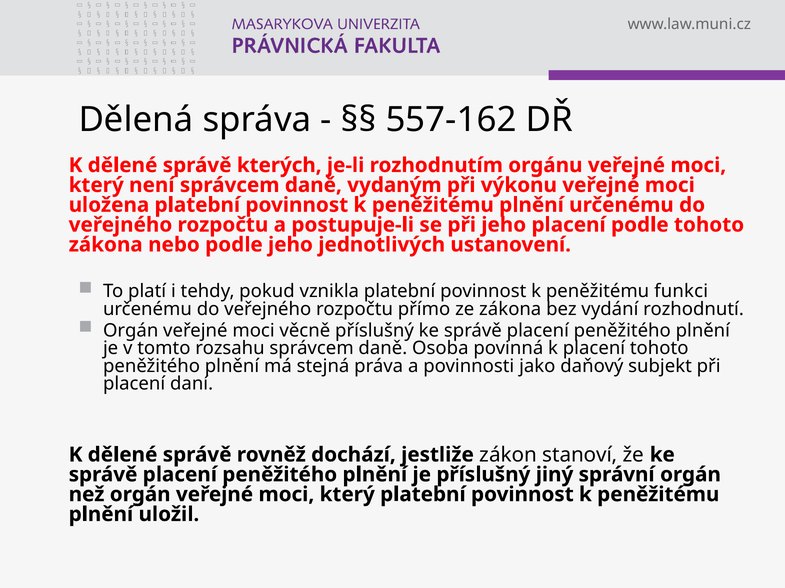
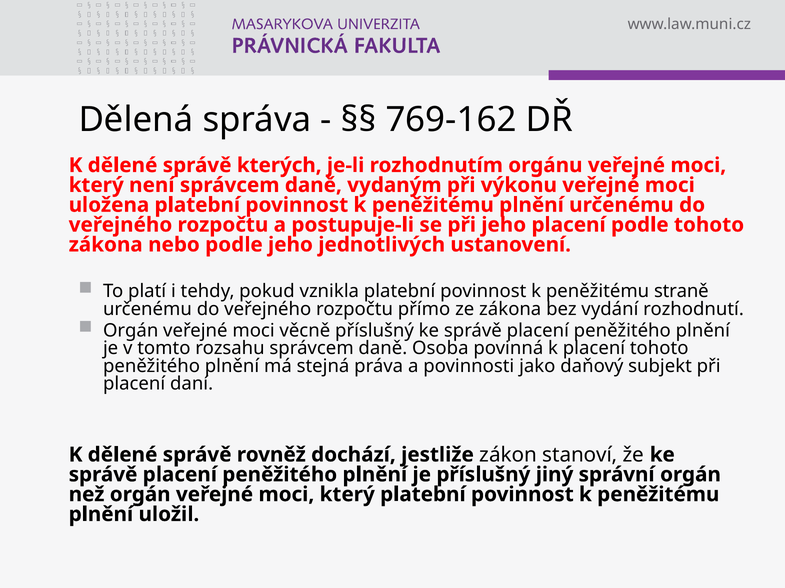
557-162: 557-162 -> 769-162 (451, 120)
funkci: funkci -> straně (681, 292)
